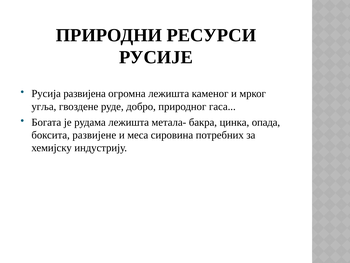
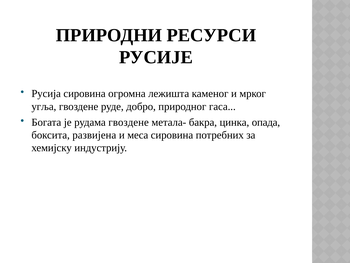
Русија развијена: развијена -> сировина (85, 93)
рудама лежишта: лежишта -> гвоздене (129, 122)
развијене: развијене -> развијена (94, 135)
